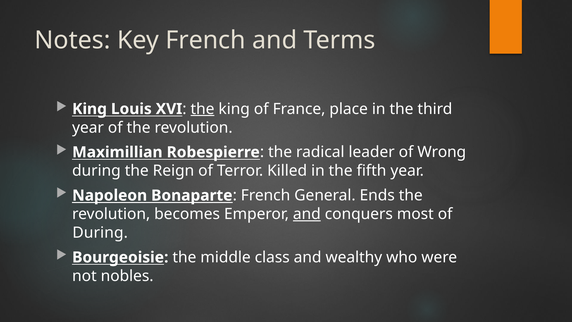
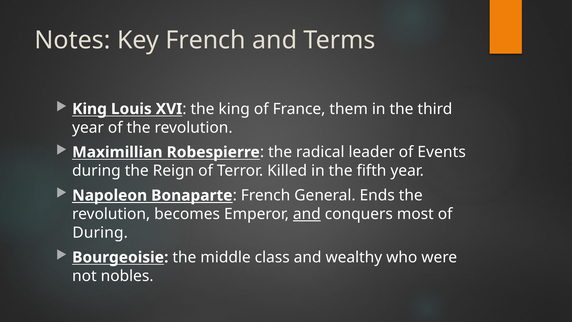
the underline: present -> none (203, 109)
place: place -> them (349, 109)
Wrong: Wrong -> Events (442, 152)
